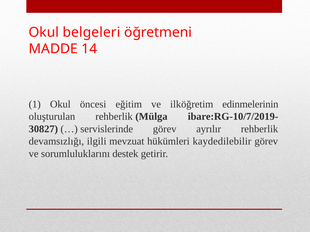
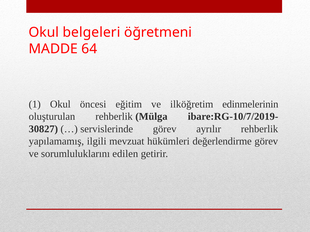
14: 14 -> 64 (89, 49)
devamsızlığı: devamsızlığı -> yapılamamış (56, 142)
kaydedilebilir: kaydedilebilir -> değerlendirme (222, 142)
destek: destek -> edilen (125, 154)
